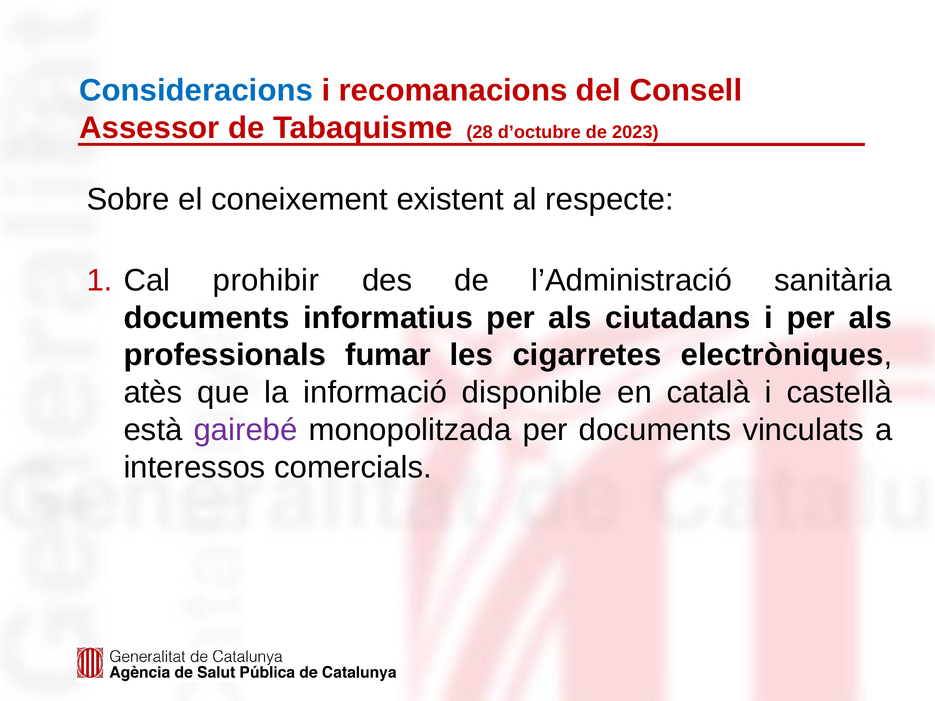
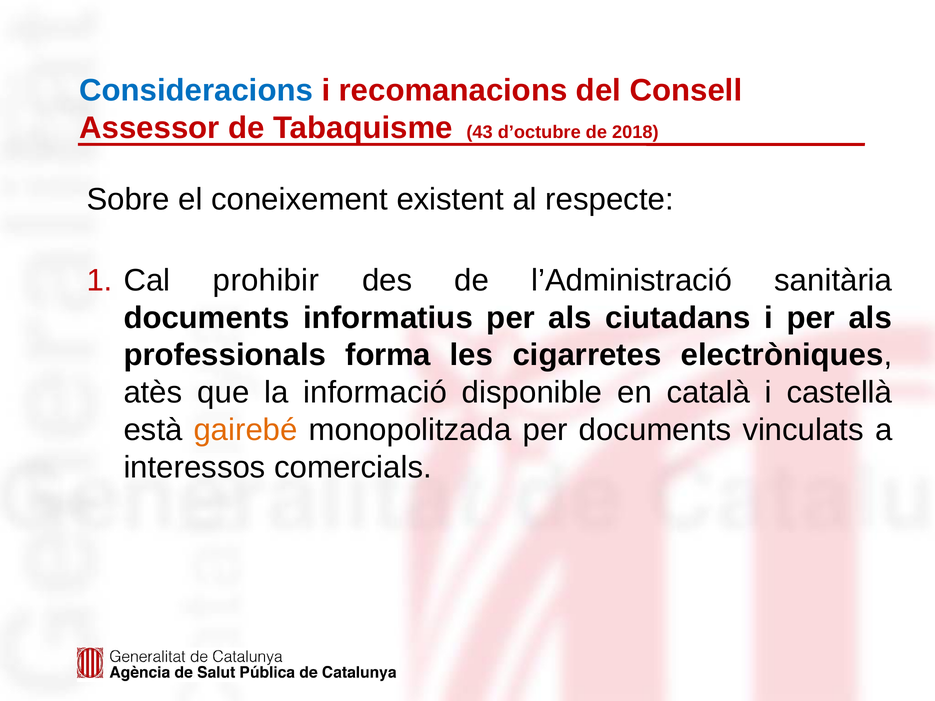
28: 28 -> 43 (480, 132)
2023: 2023 -> 2018 (635, 132)
fumar: fumar -> forma (388, 355)
gairebé colour: purple -> orange (246, 430)
